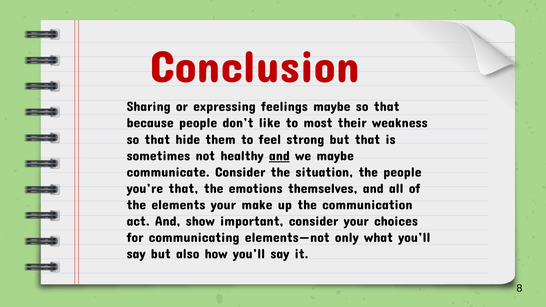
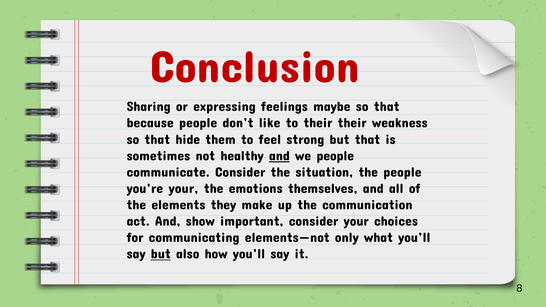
to most: most -> their (318, 123)
we maybe: maybe -> people (335, 156)
you’re that: that -> your (183, 189)
elements your: your -> they (223, 205)
but underline: none -> present (161, 254)
